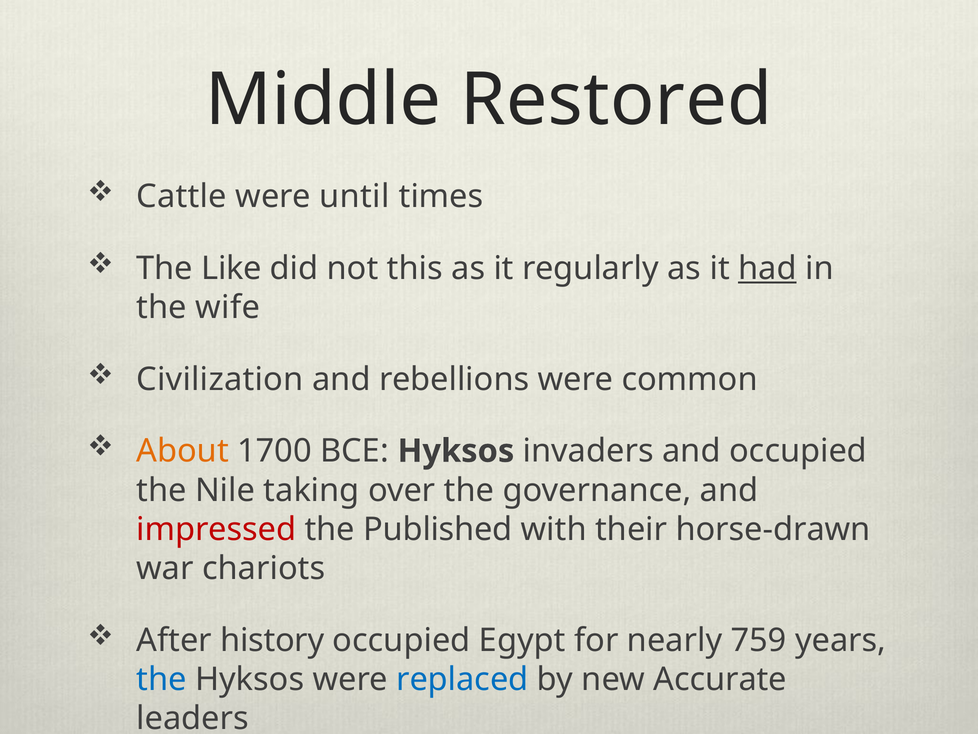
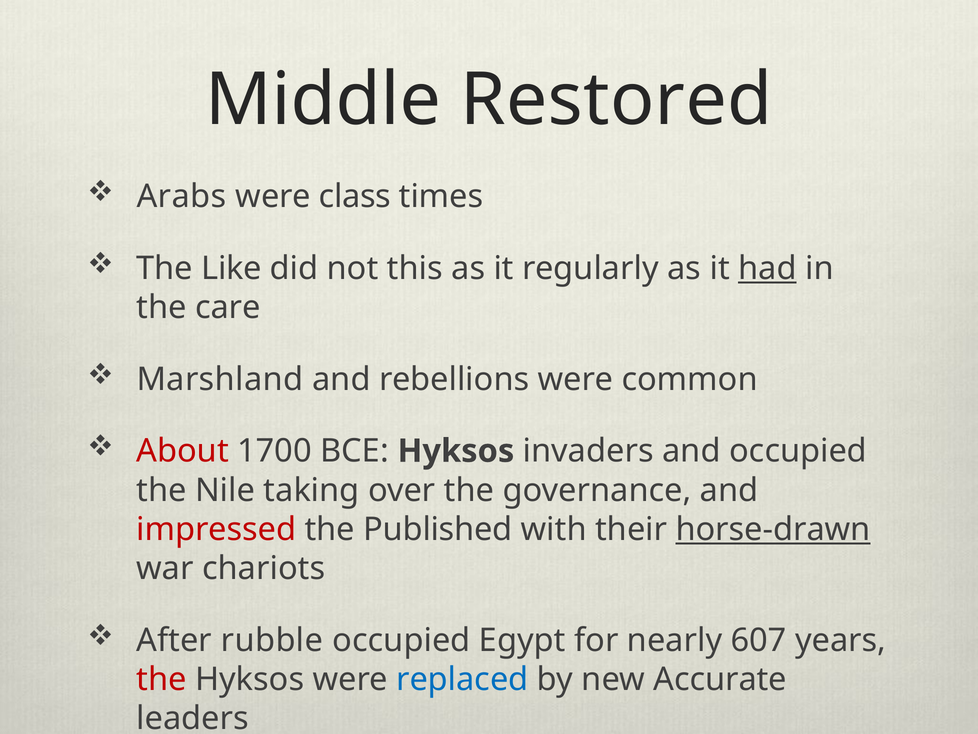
Cattle: Cattle -> Arabs (181, 196)
until: until -> class (355, 196)
wife: wife -> care (228, 307)
Civilization: Civilization -> Marshland (220, 379)
About colour: orange -> red (183, 451)
horse-drawn underline: none -> present (773, 529)
history: history -> rubble (272, 640)
759: 759 -> 607 (759, 640)
the colour: blue -> red (161, 679)
